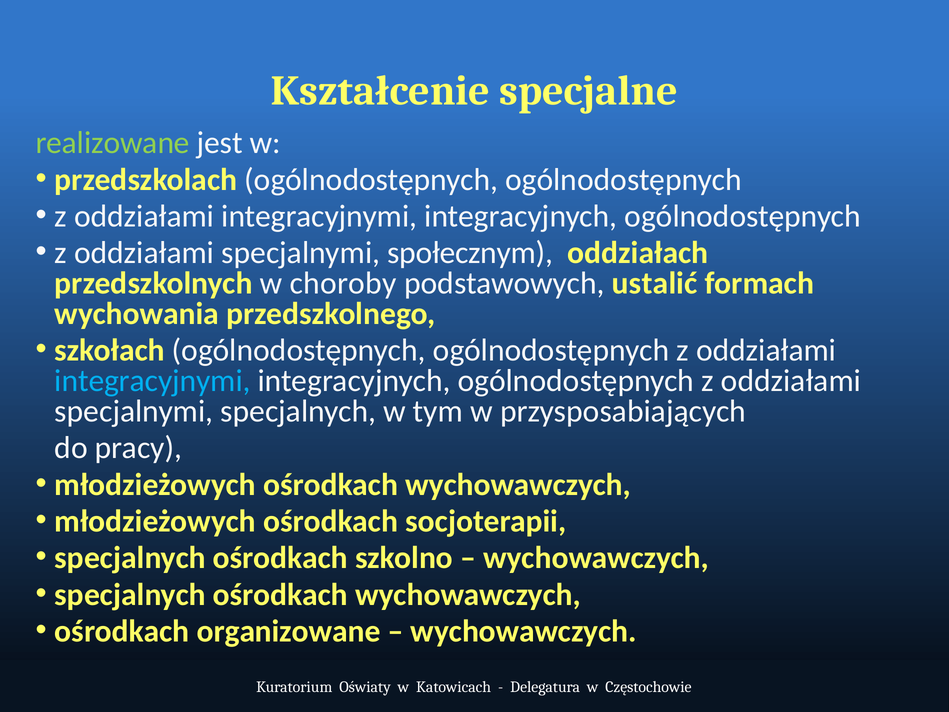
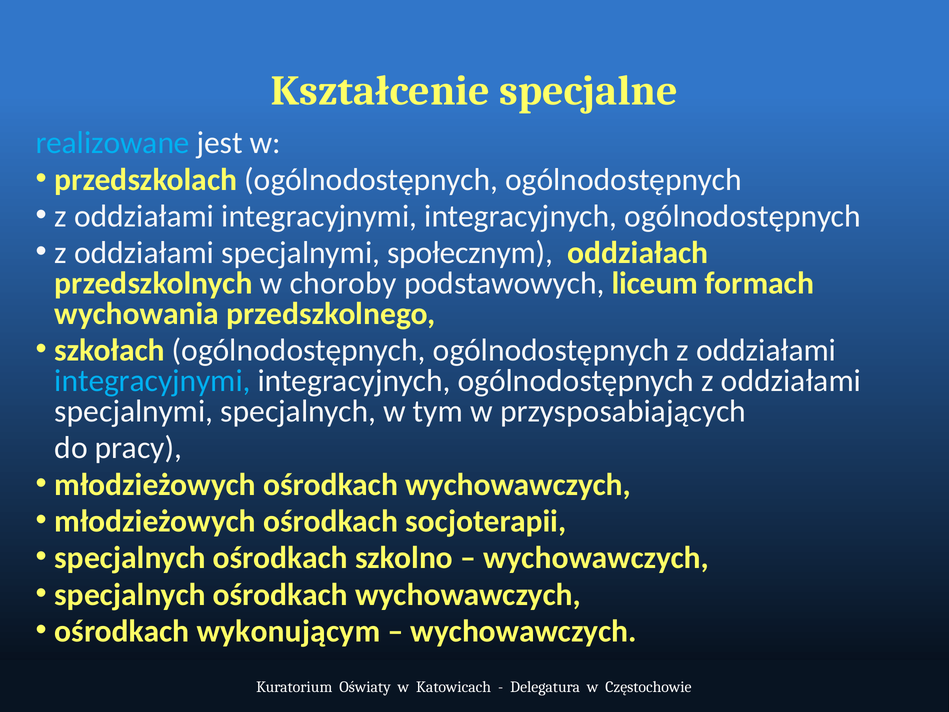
realizowane colour: light green -> light blue (113, 143)
ustalić: ustalić -> liceum (655, 283)
organizowane: organizowane -> wykonującym (288, 631)
